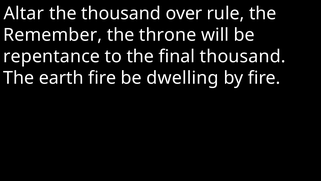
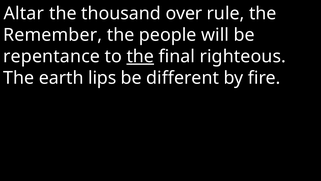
throne: throne -> people (168, 35)
the underline: none -> present (140, 56)
final thousand: thousand -> righteous (243, 56)
earth fire: fire -> lips (102, 78)
dwelling: dwelling -> different (183, 78)
